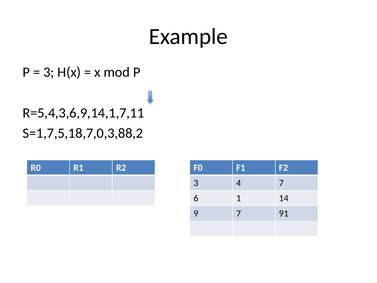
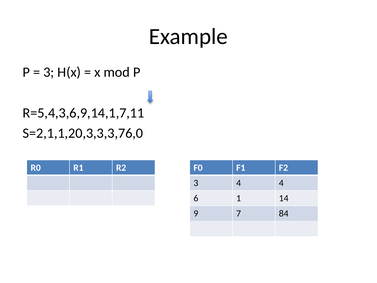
S=1,7,5,18,7,0,3,88,2: S=1,7,5,18,7,0,3,88,2 -> S=2,1,1,20,3,3,3,76,0 (83, 133)
4 7: 7 -> 4 (281, 183)
91: 91 -> 84 (284, 213)
